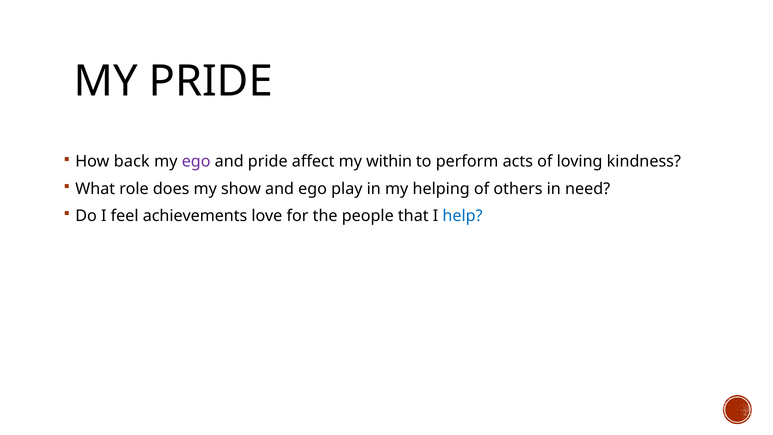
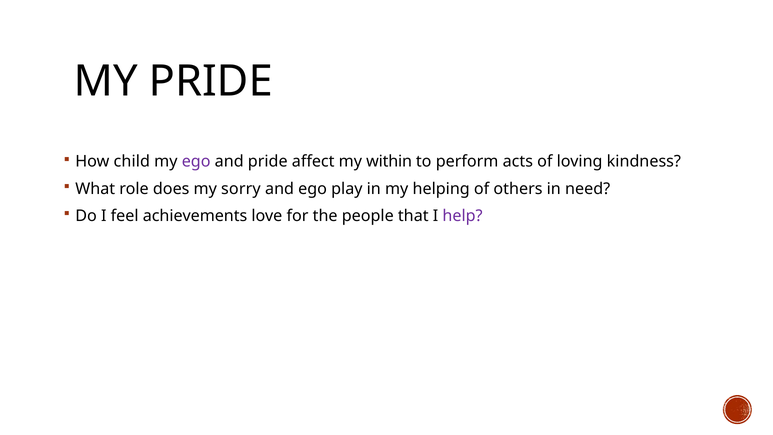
back: back -> child (132, 162)
show: show -> sorry (241, 189)
help colour: blue -> purple (463, 216)
